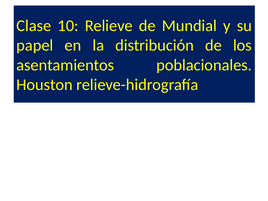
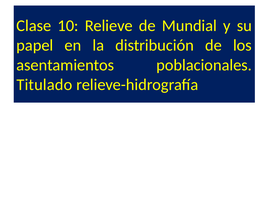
Houston: Houston -> Titulado (44, 85)
